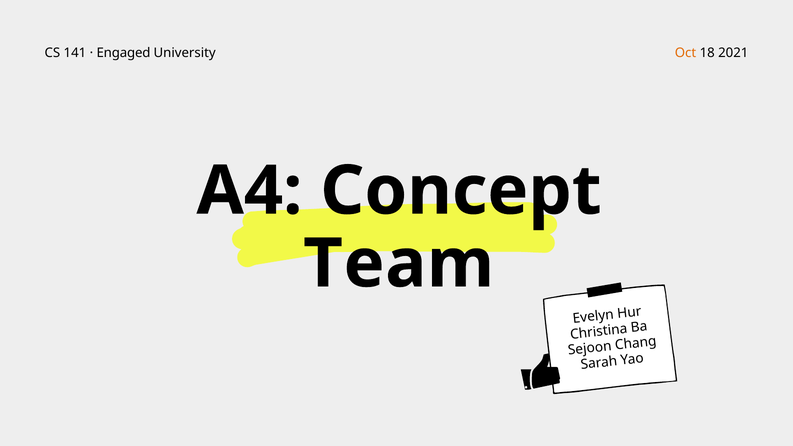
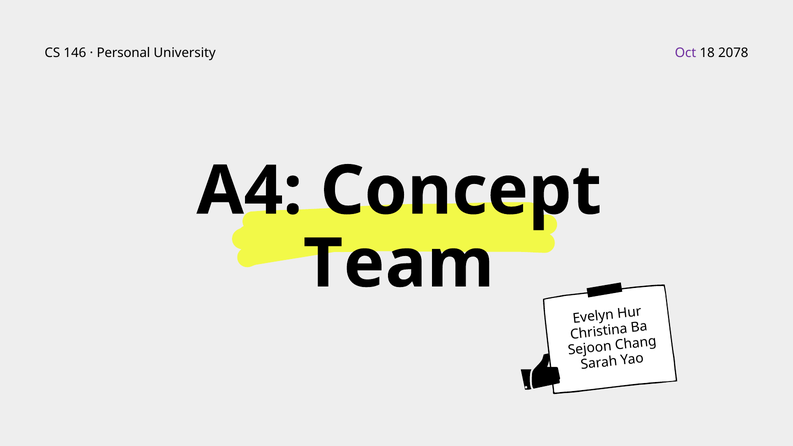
141: 141 -> 146 (75, 53)
Engaged: Engaged -> Personal (123, 53)
Oct colour: orange -> purple (686, 53)
2021: 2021 -> 2078 (733, 53)
